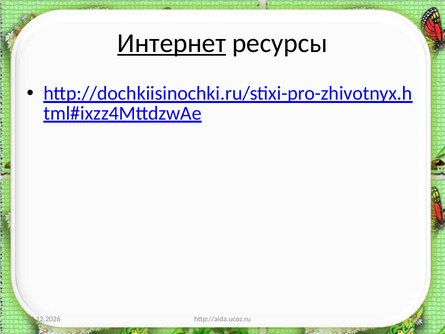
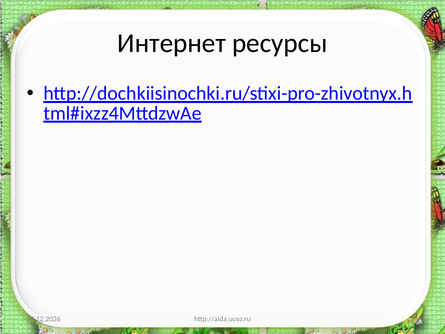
Интернет underline: present -> none (172, 43)
